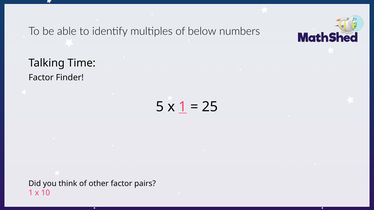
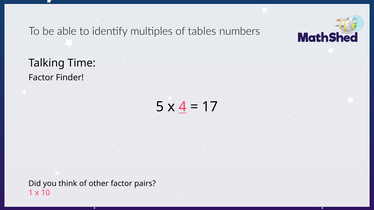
below: below -> tables (202, 31)
x 1: 1 -> 4 (183, 107)
25: 25 -> 17 (210, 107)
